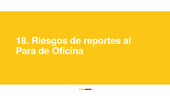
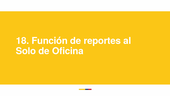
Riesgos: Riesgos -> Función (50, 41)
Para: Para -> Solo (26, 51)
